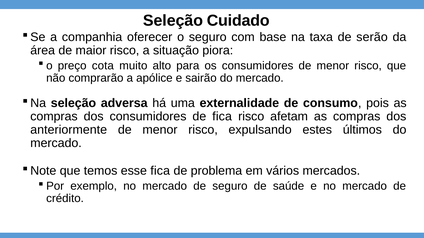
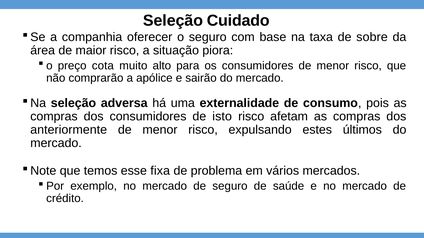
serão: serão -> sobre (372, 37)
de fica: fica -> isto (222, 117)
esse fica: fica -> fixa (160, 171)
